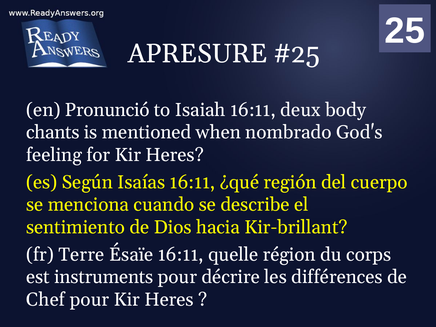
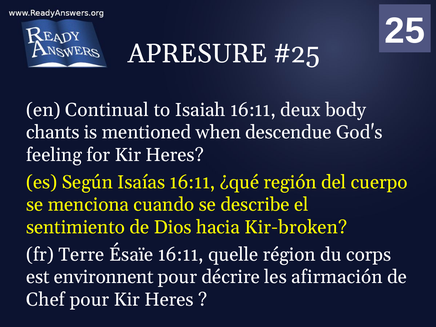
Pronunció: Pronunció -> Continual (107, 110)
nombrado: nombrado -> descendue (288, 132)
Kir-brillant: Kir-brillant -> Kir-broken (296, 227)
instruments: instruments -> environnent (104, 277)
différences: différences -> afirmación (337, 277)
